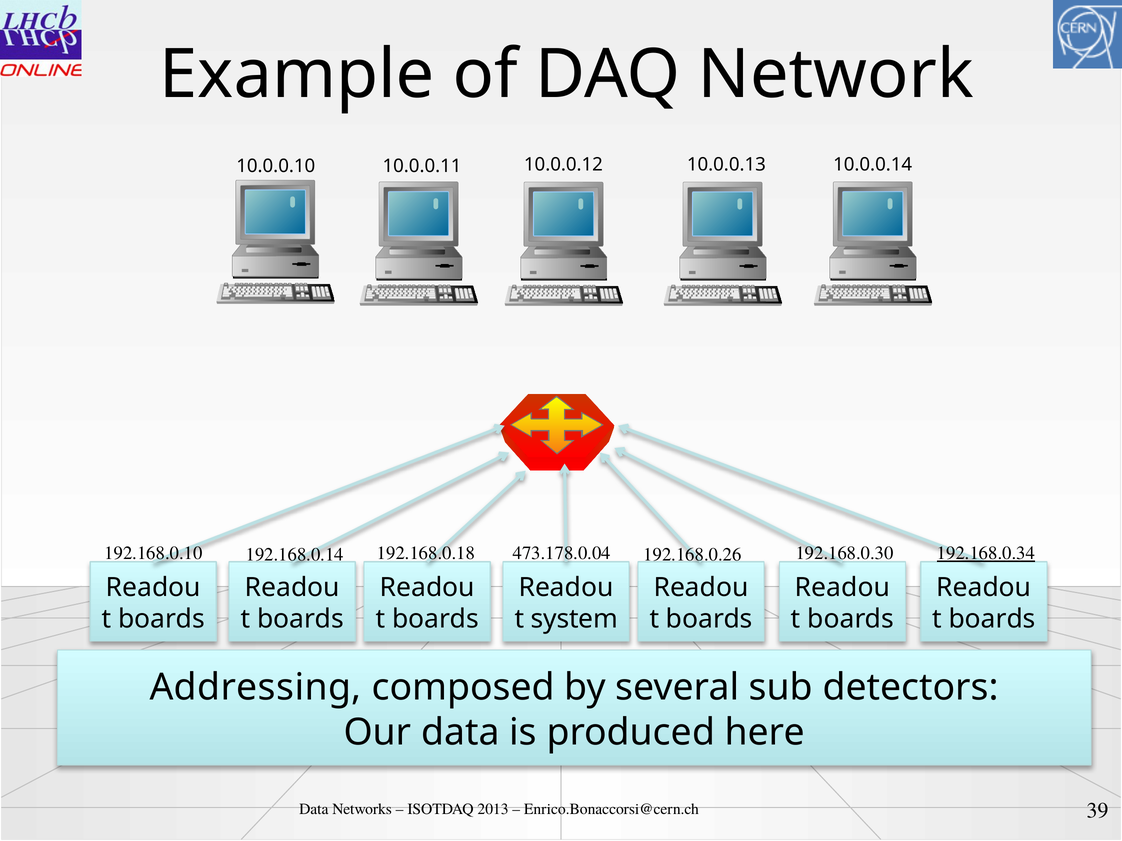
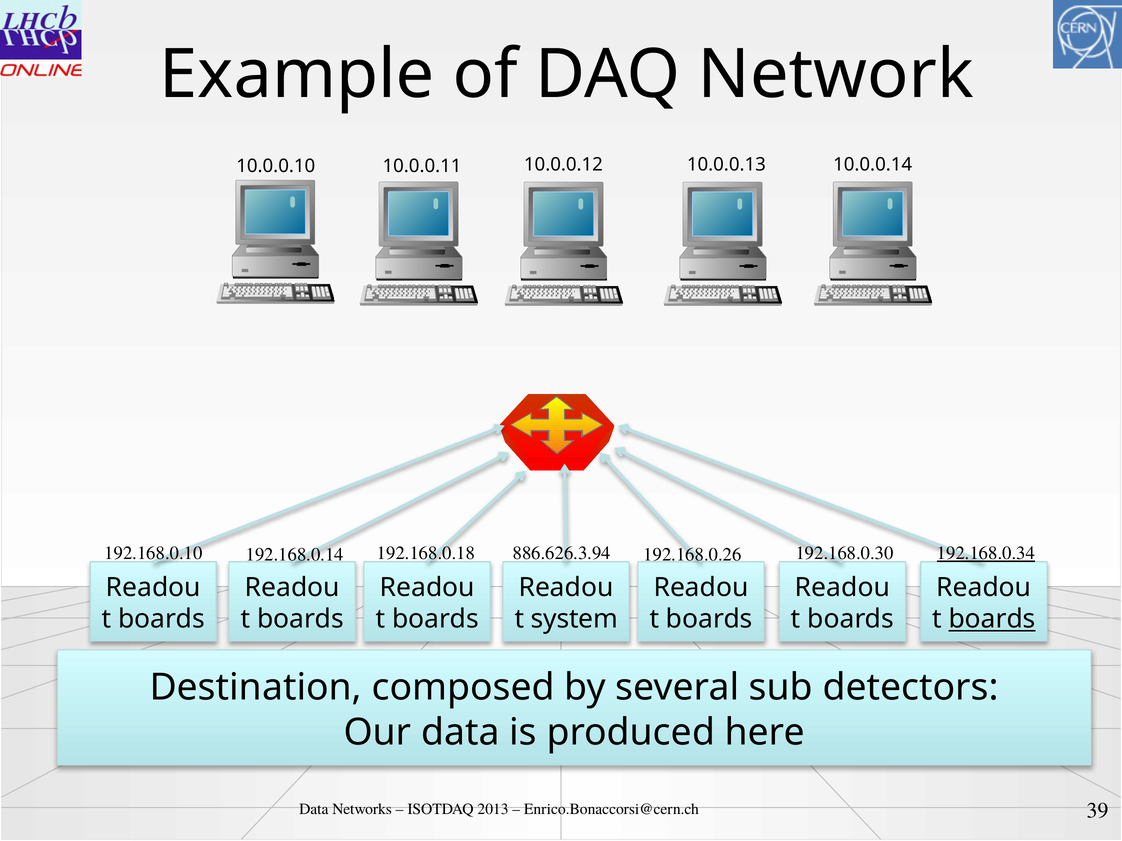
473.178.0.04: 473.178.0.04 -> 886.626.3.94 (562, 554)
boards underline: none -> present (992, 620)
Addressing: Addressing -> Destination (256, 688)
